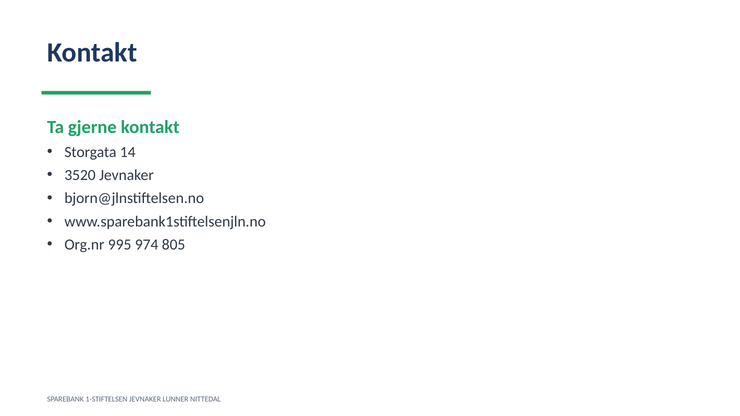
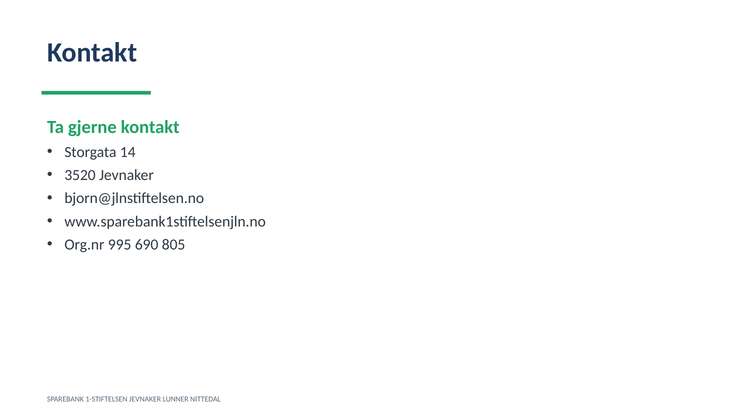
974: 974 -> 690 (147, 245)
